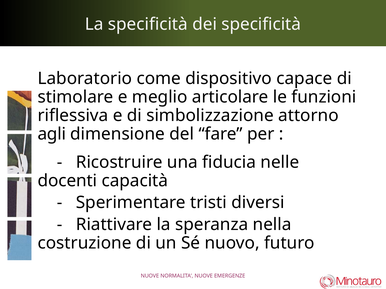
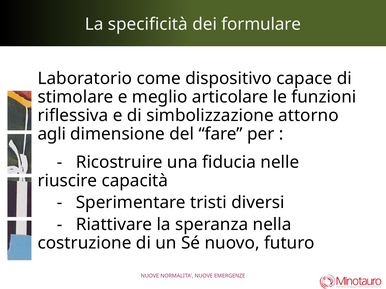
dei specificità: specificità -> formulare (261, 24)
docenti: docenti -> riuscire (67, 181)
